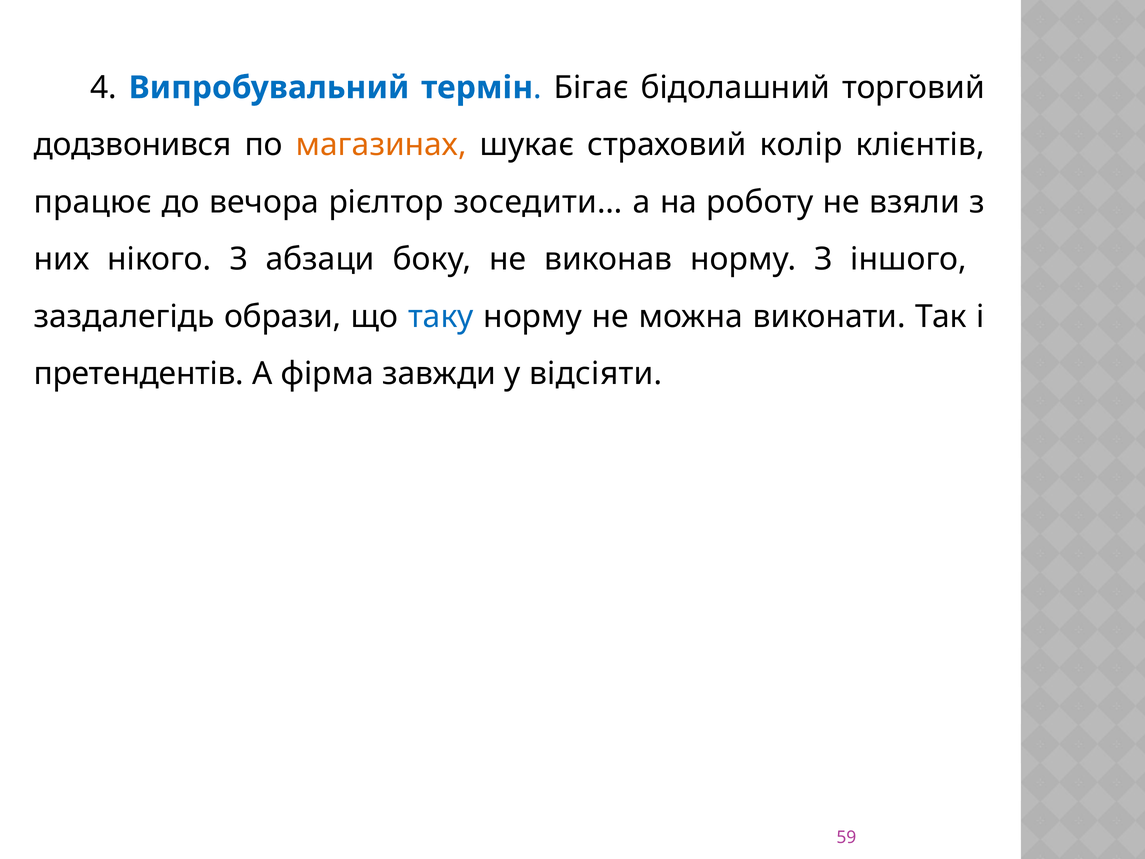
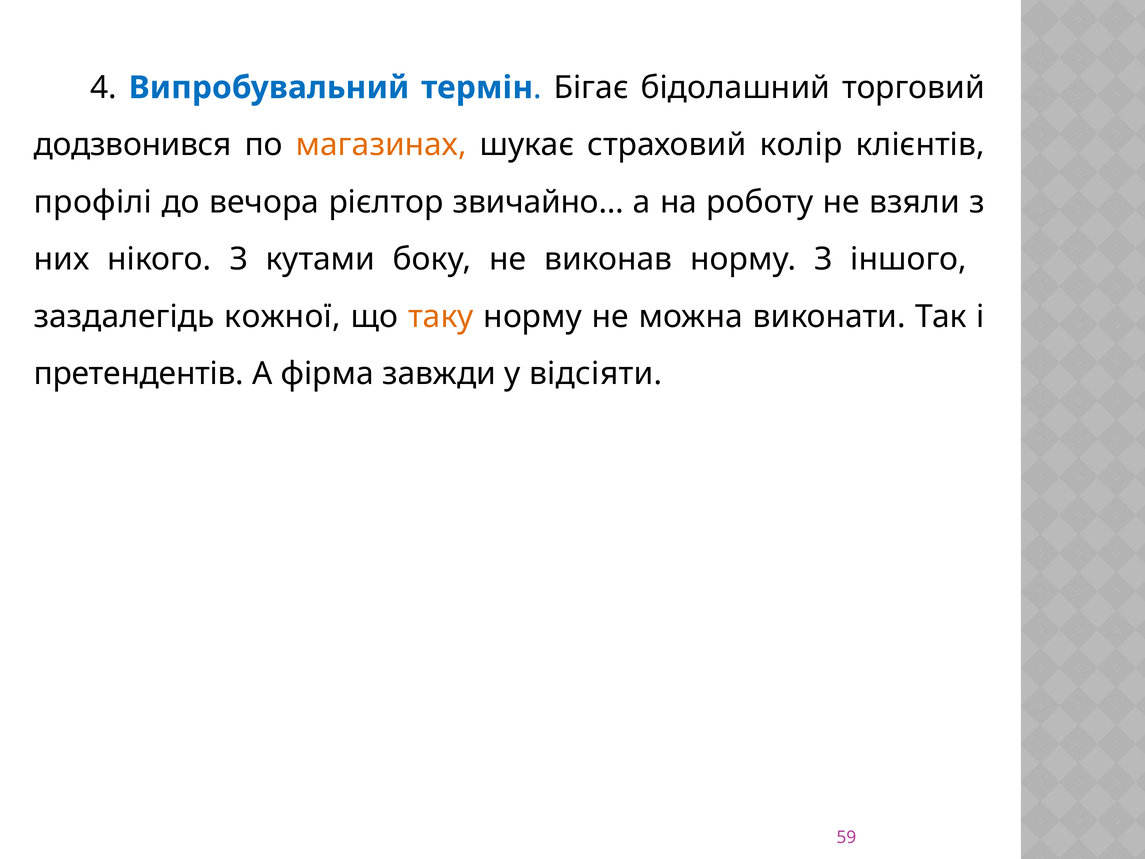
працює: працює -> профілі (93, 202)
зоседити…: зоседити… -> звичайно… (538, 202)
абзаци: абзаци -> кутами (320, 259)
образи: образи -> кожної (283, 317)
таку colour: blue -> orange (441, 317)
